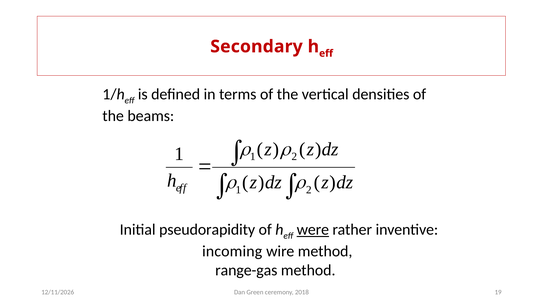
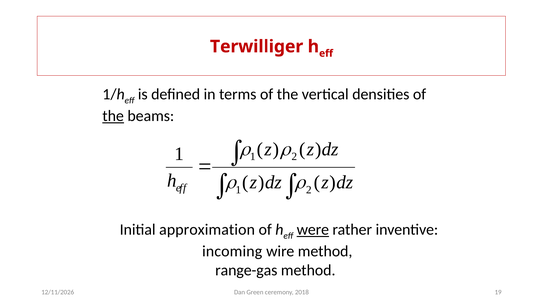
Secondary: Secondary -> Terwilliger (257, 46)
the underline: none -> present (113, 116)
pseudorapidity: pseudorapidity -> approximation (207, 229)
